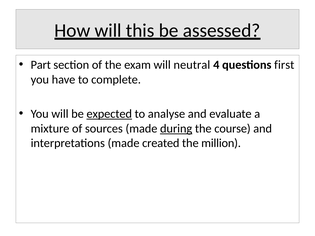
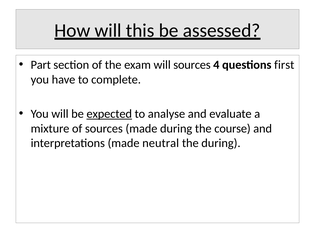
will neutral: neutral -> sources (192, 65)
during underline: present -> none (176, 129)
created: created -> neutral (161, 143)
the million: million -> during (221, 143)
